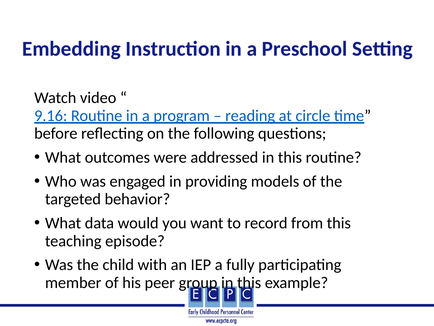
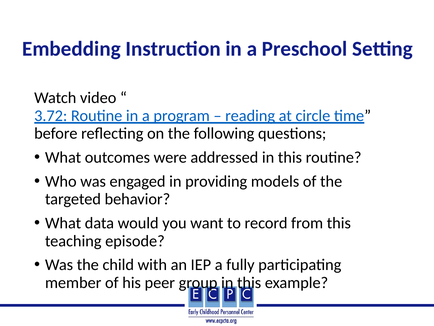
9.16: 9.16 -> 3.72 (51, 116)
